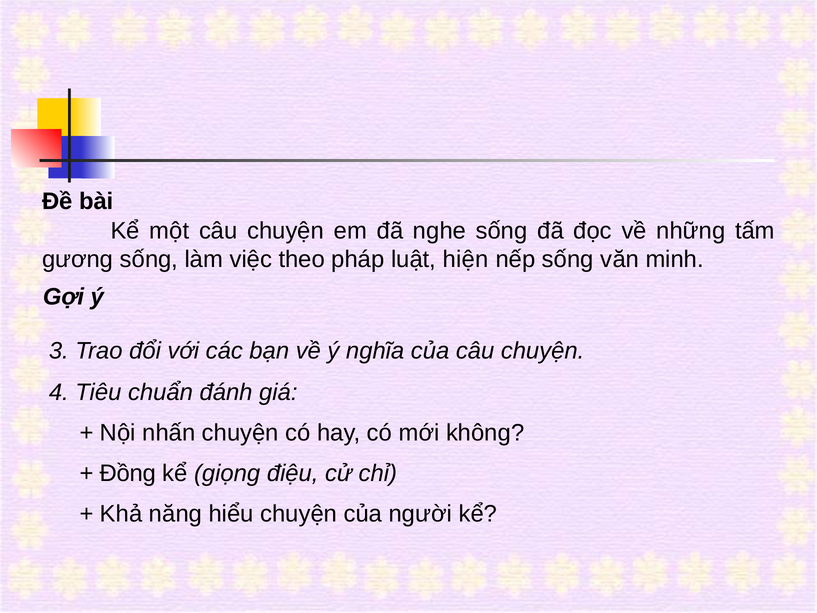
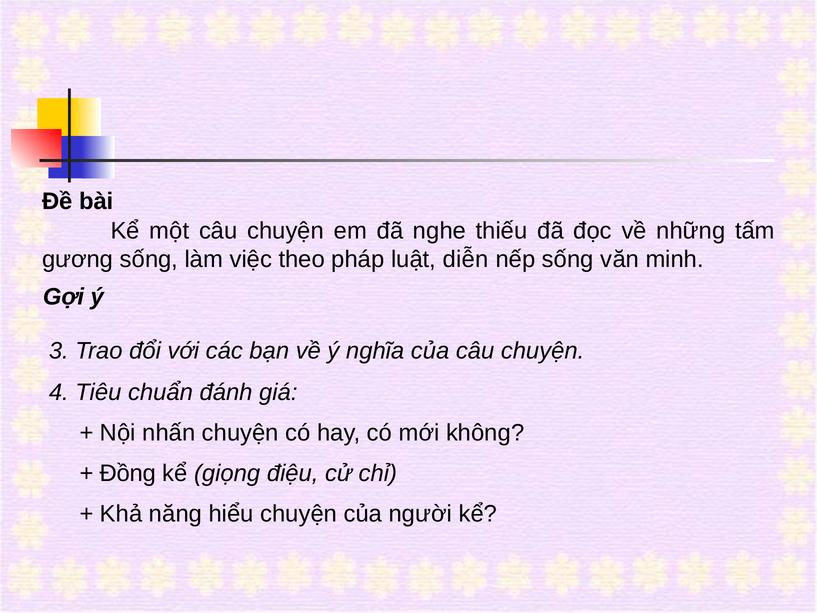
nghe sống: sống -> thiếu (502, 231)
hiện: hiện -> diễn (466, 259)
